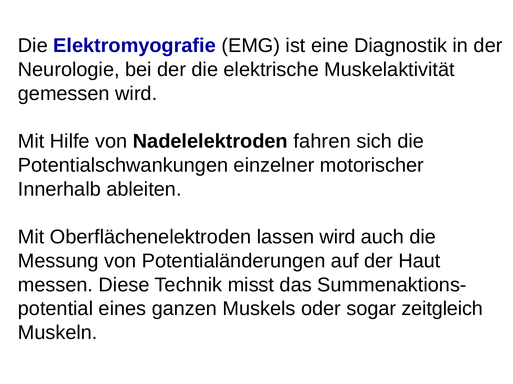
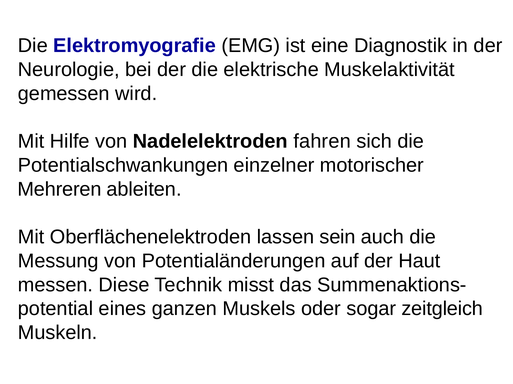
Innerhalb: Innerhalb -> Mehreren (59, 190)
lassen wird: wird -> sein (338, 237)
